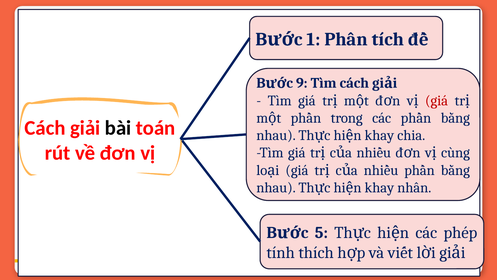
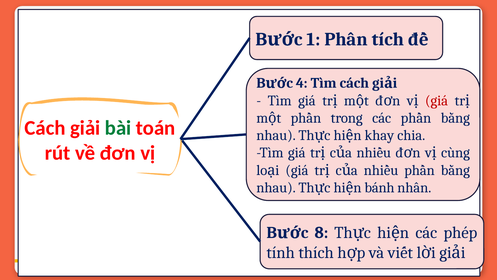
9: 9 -> 4 (300, 83)
bài colour: black -> green (118, 128)
khay: khay -> bánh (379, 187)
5: 5 -> 8 (321, 232)
